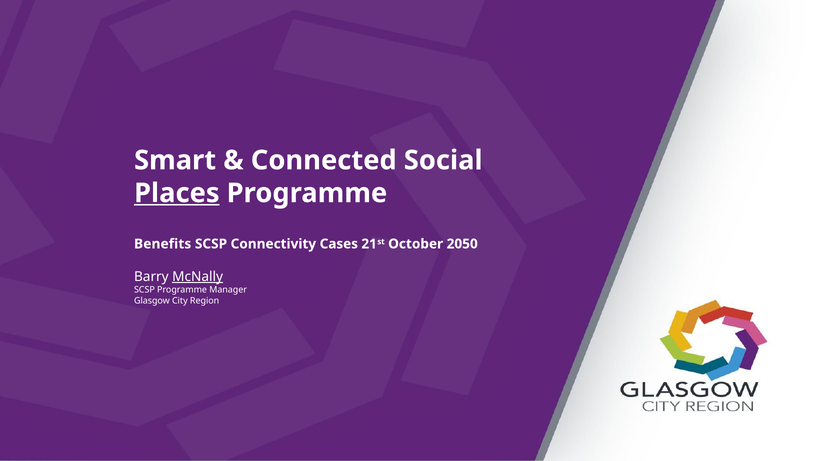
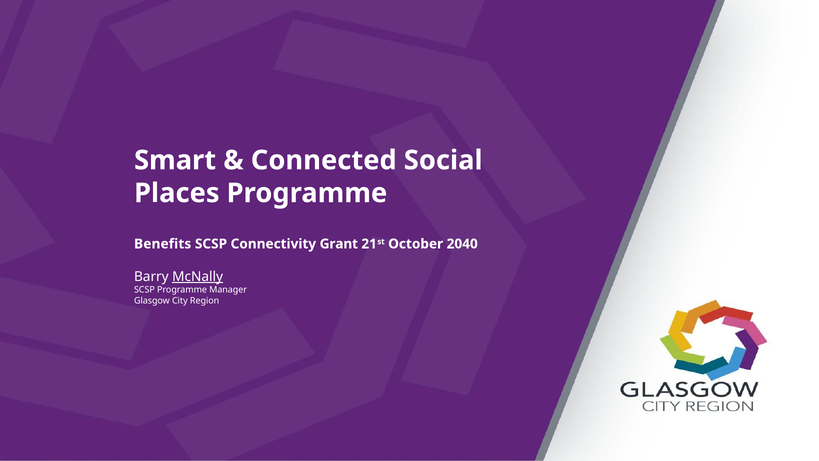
Places underline: present -> none (177, 193)
Cases: Cases -> Grant (339, 244)
2050: 2050 -> 2040 (462, 244)
